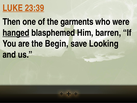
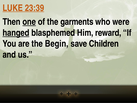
one underline: none -> present (29, 22)
barren: barren -> reward (108, 33)
Looking: Looking -> Children (104, 44)
